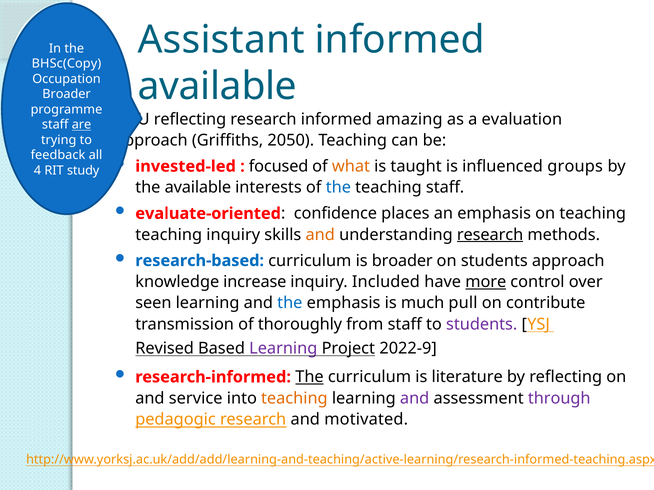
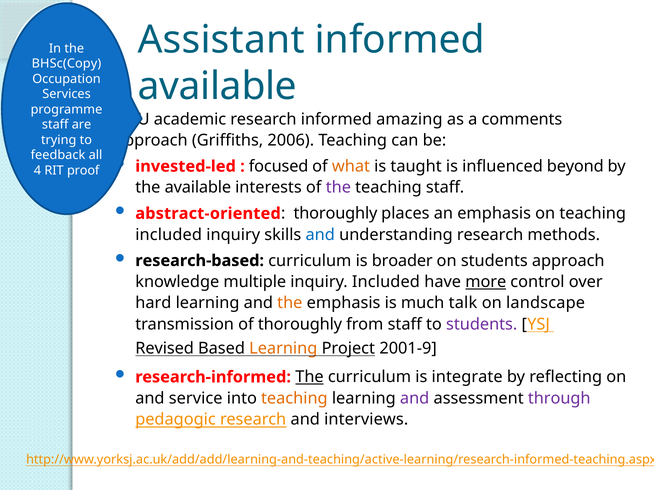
Broader: Broader -> Services (67, 94)
reflecting: reflecting -> academic (190, 119)
evaluation: evaluation -> comments (522, 119)
are underline: present -> none (81, 125)
2050: 2050 -> 2006 (291, 140)
groups: groups -> beyond (575, 166)
study: study -> proof (83, 171)
the colour: blue -> purple (338, 188)
evaluate-oriented: evaluate-oriented -> abstract-oriented (208, 214)
confidence: confidence -> thoroughly (336, 214)
teaching: teaching -> included (169, 235)
and colour: orange -> blue (320, 235)
research underline: present -> none (490, 235)
research-based colour: blue -> black (200, 261)
increase: increase -> multiple (255, 282)
seen: seen -> hard (153, 303)
the colour: blue -> orange (290, 303)
pull: pull -> talk (463, 303)
contribute: contribute -> landscape (546, 303)
Learning colour: purple -> orange (283, 349)
2022-9: 2022-9 -> 2001-9 (408, 349)
literature: literature -> integrate (467, 377)
motivated: motivated -> interviews (366, 420)
